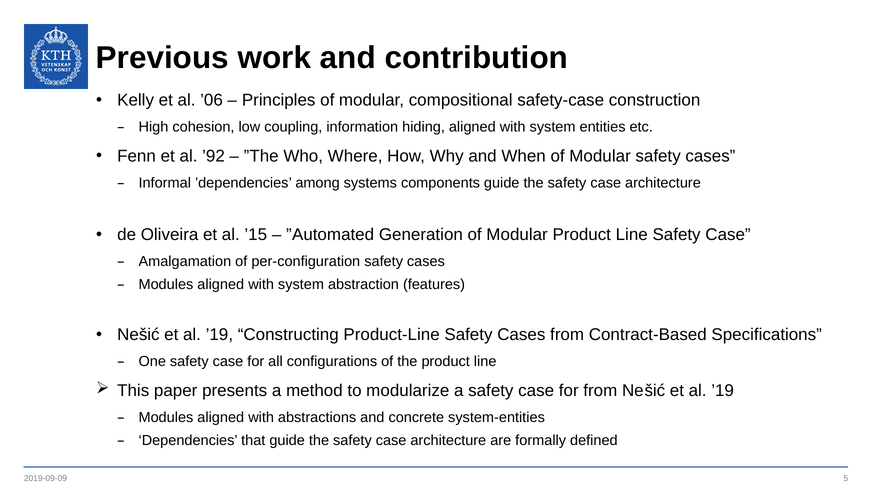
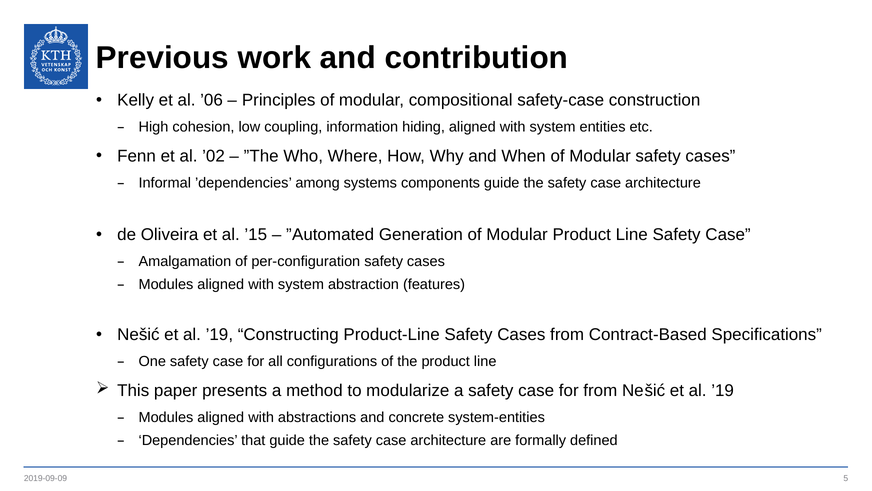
’92: ’92 -> ’02 (214, 156)
